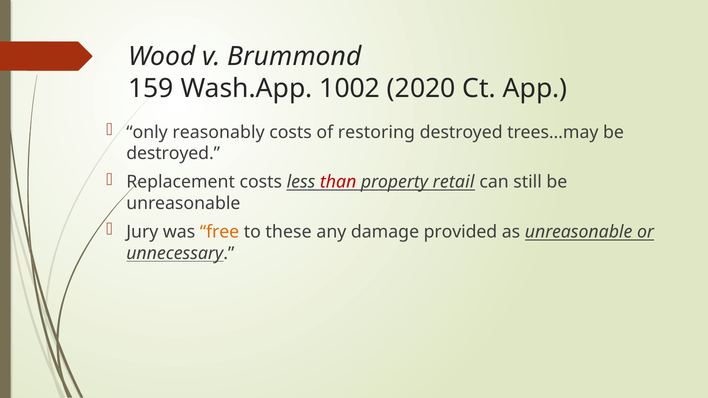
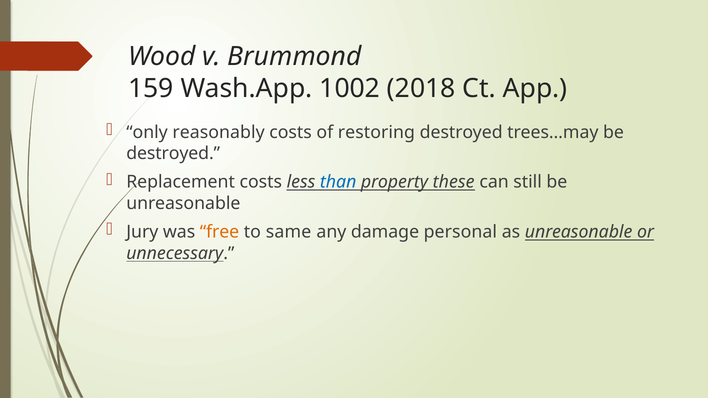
2020: 2020 -> 2018 (421, 89)
than colour: red -> blue (338, 182)
retail: retail -> these (454, 182)
these: these -> same (289, 232)
provided: provided -> personal (460, 232)
